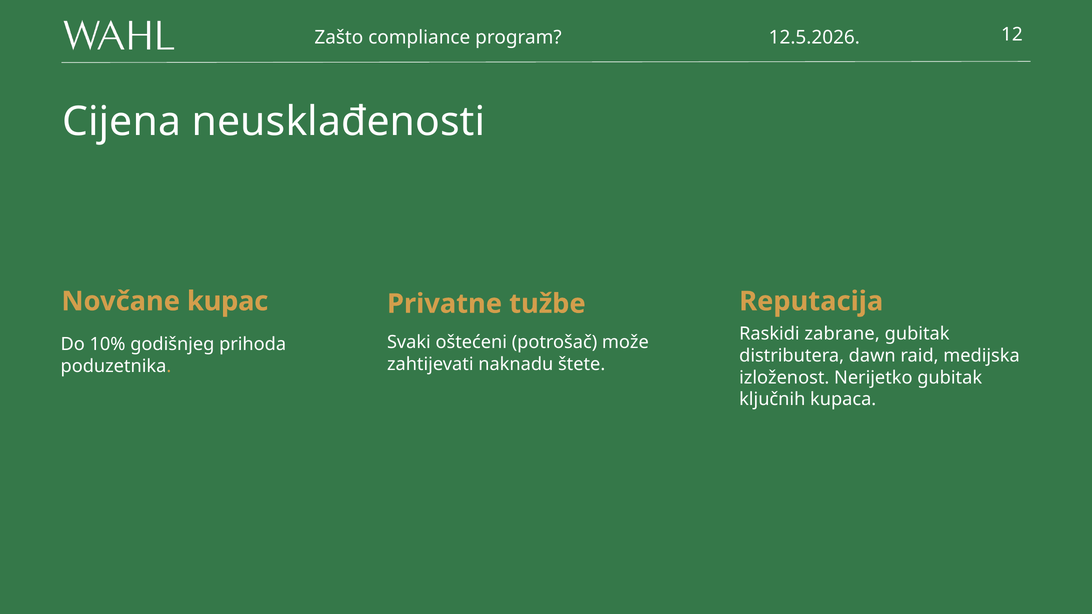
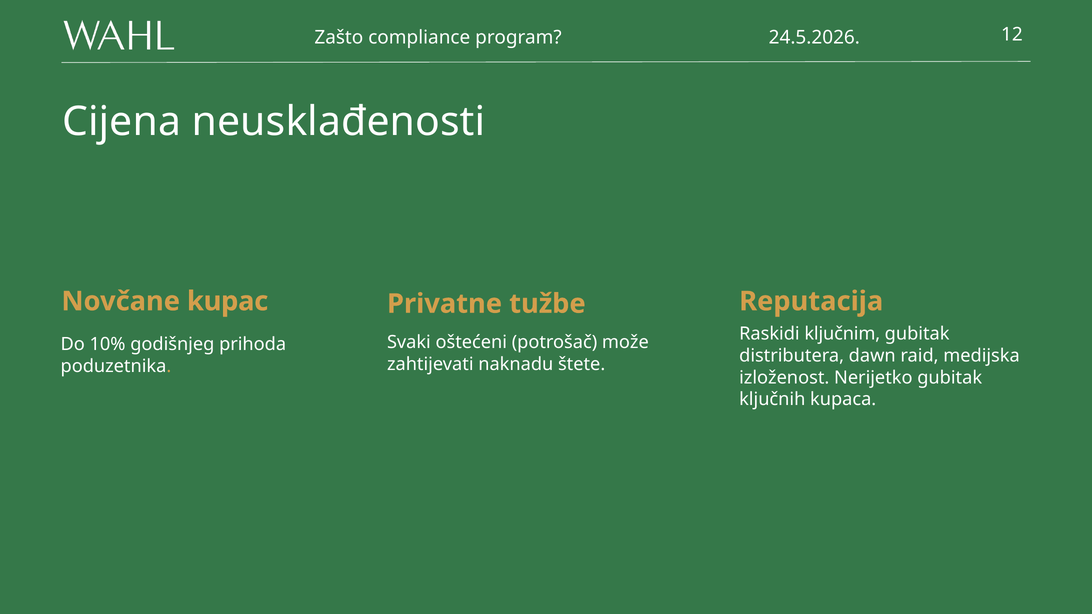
12.5.2026: 12.5.2026 -> 24.5.2026 (814, 37)
zabrane: zabrane -> ključnim (842, 334)
